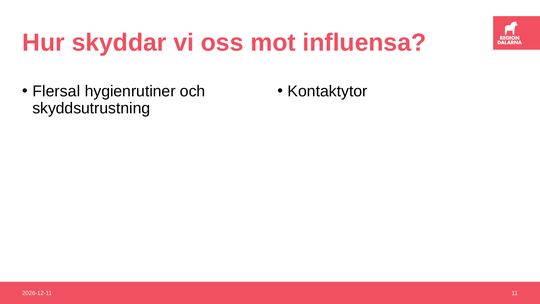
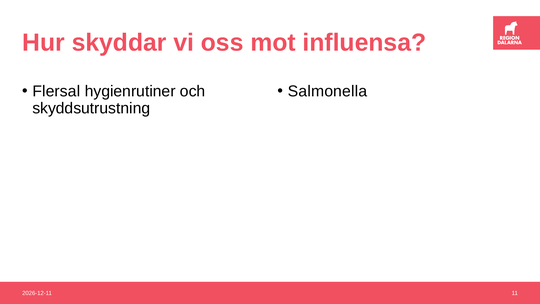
Kontaktytor: Kontaktytor -> Salmonella (327, 91)
